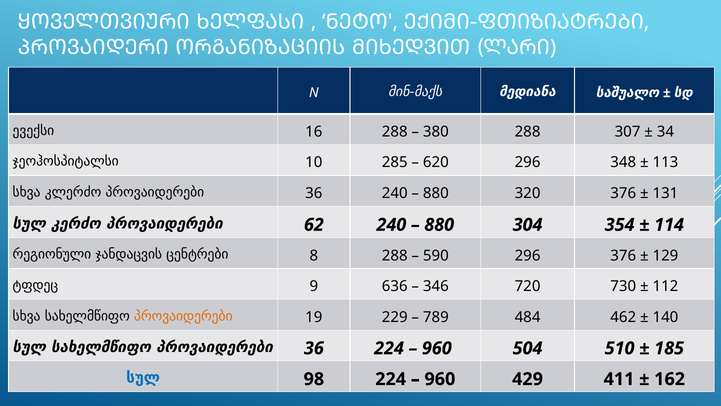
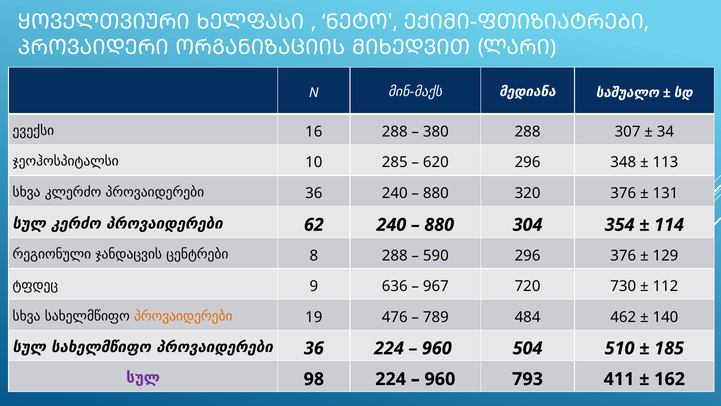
346: 346 -> 967 (436, 286)
229: 229 -> 476 (395, 317)
სულ colour: blue -> purple (143, 377)
429: 429 -> 793 (528, 379)
